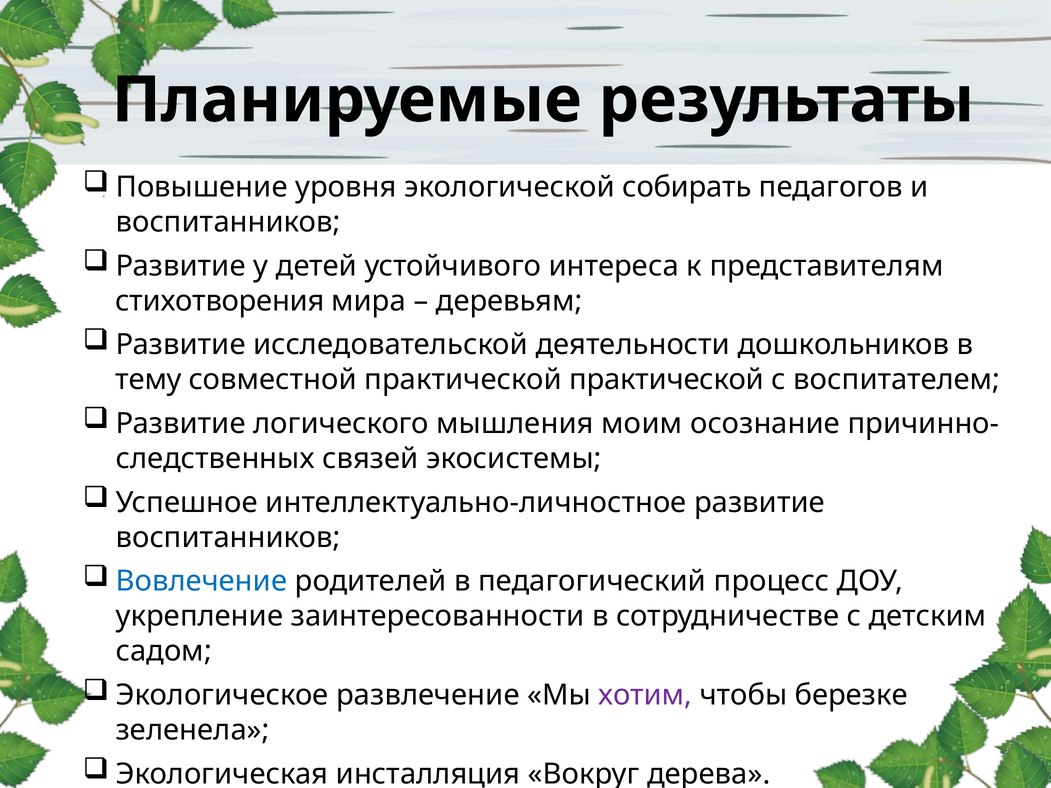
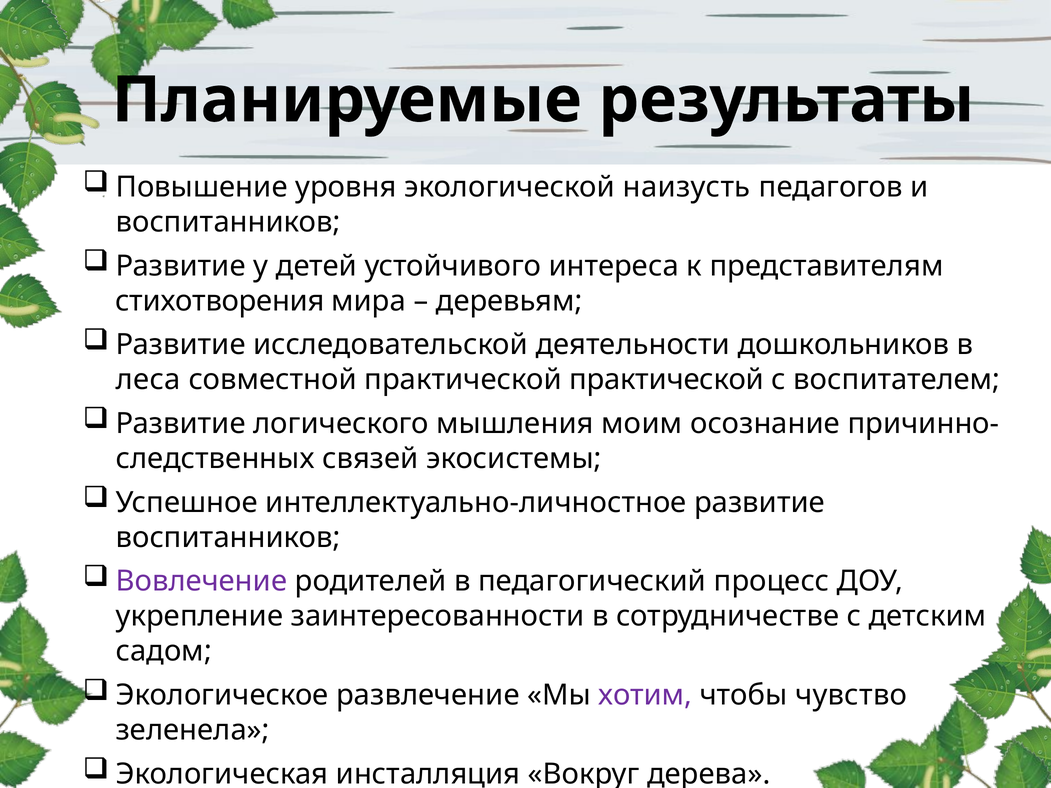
собирать: собирать -> наизусть (687, 187)
тему: тему -> леса (148, 380)
Вовлечение colour: blue -> purple (201, 581)
березке: березке -> чувство (851, 695)
